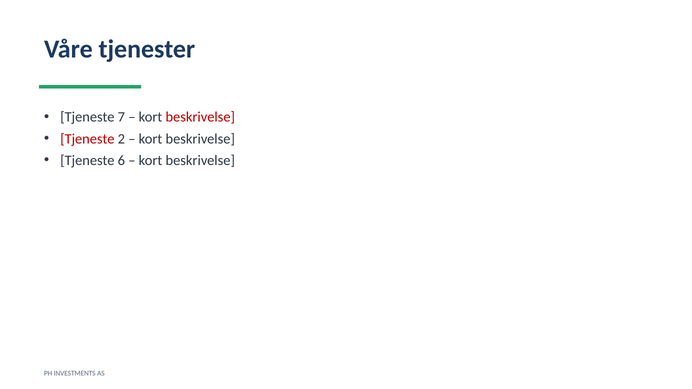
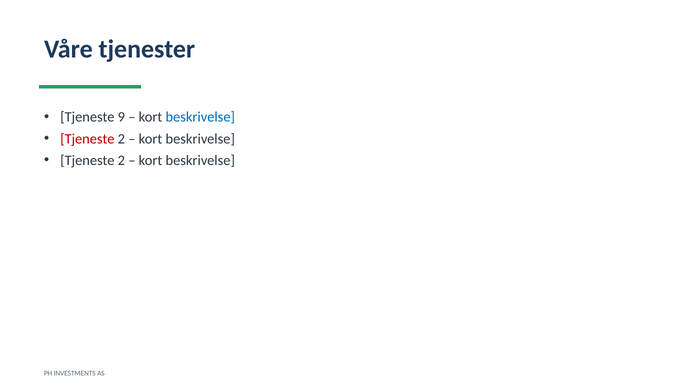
7: 7 -> 9 (121, 117)
beskrivelse colour: red -> blue (200, 117)
6: 6 -> 2 (121, 160)
